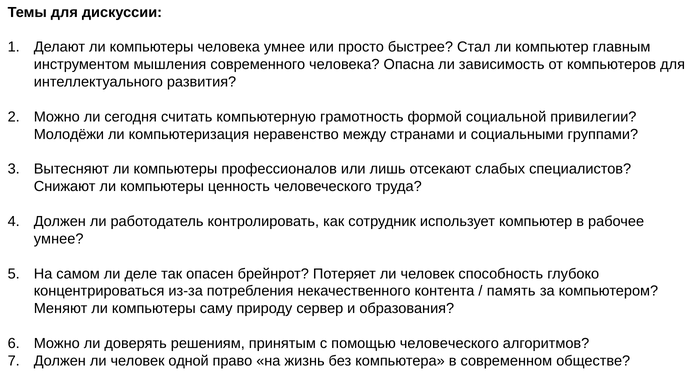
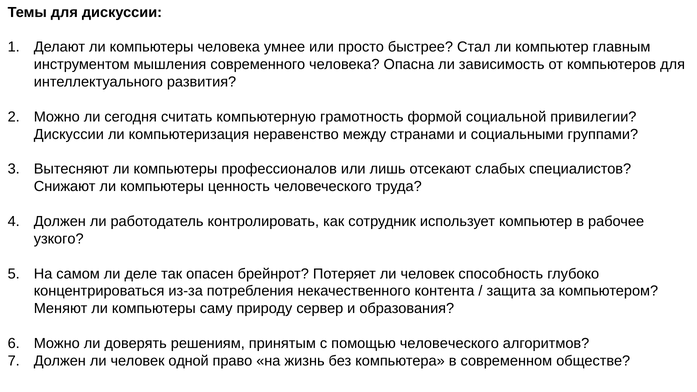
Молодёжи: Молодёжи -> Дискуссии (69, 134)
умнее: умнее -> узкого (59, 239)
память: память -> защита (511, 291)
